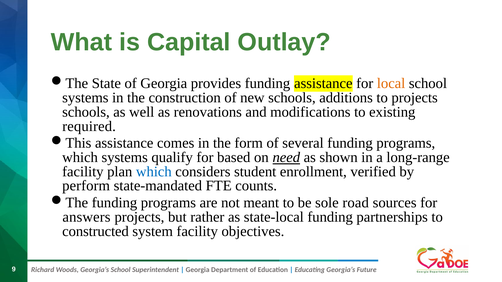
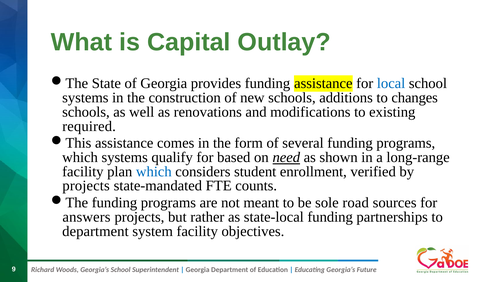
local colour: orange -> blue (391, 84)
to projects: projects -> changes (415, 98)
perform: perform -> projects (86, 186)
constructed: constructed -> department (95, 232)
